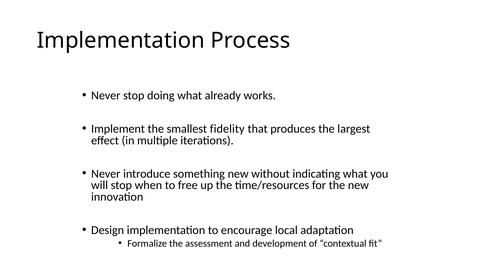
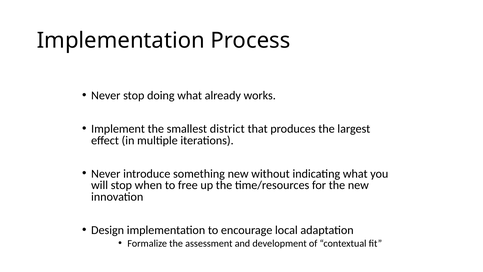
fidelity: fidelity -> district (227, 129)
